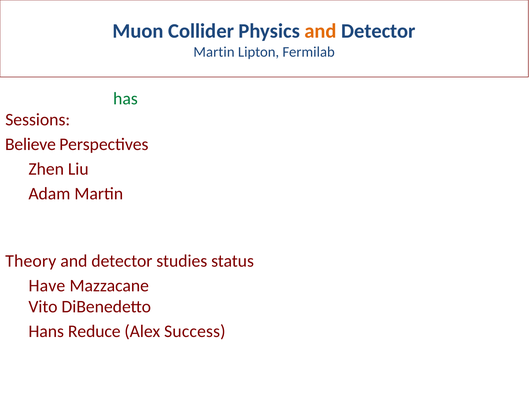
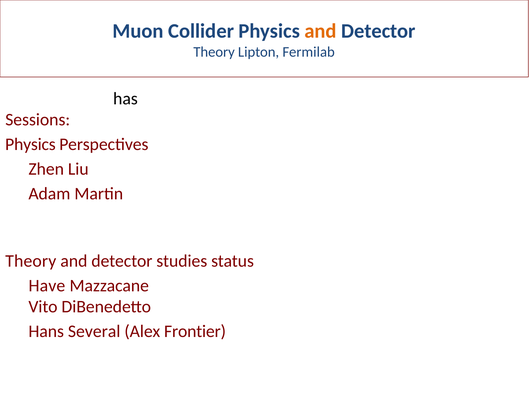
Martin: Martin -> Theory (214, 52)
has colour: green -> black (125, 98)
Believe: Believe -> Physics (30, 144)
Reduce: Reduce -> Several (94, 331)
Alex Success: Success -> Frontier (195, 331)
